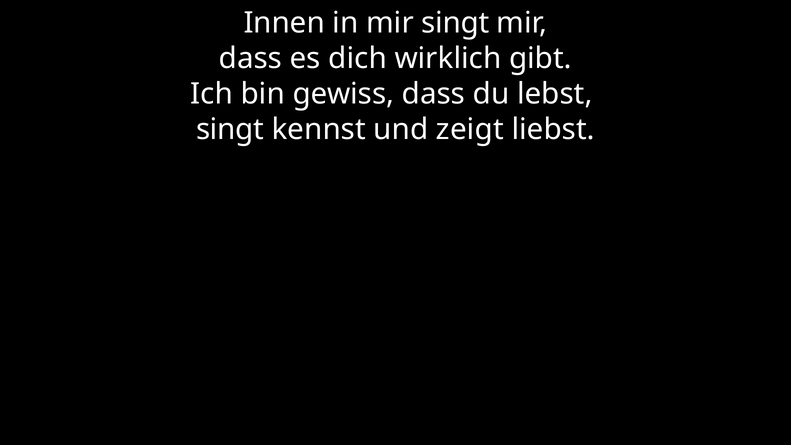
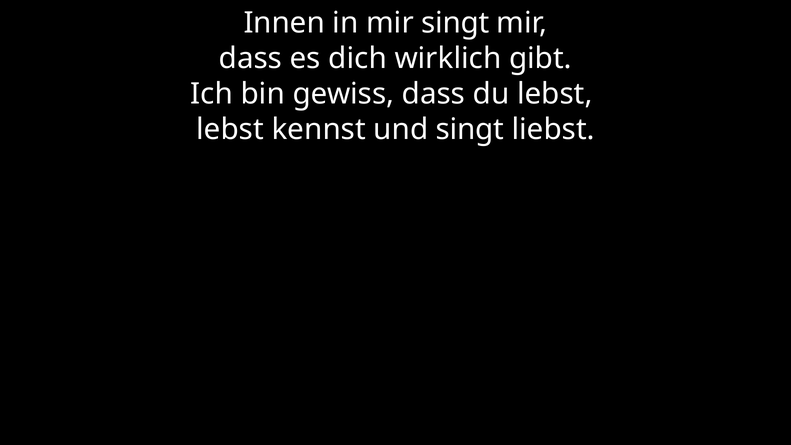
singt: singt -> lebst (230, 130)
und zeigt: zeigt -> singt (470, 130)
